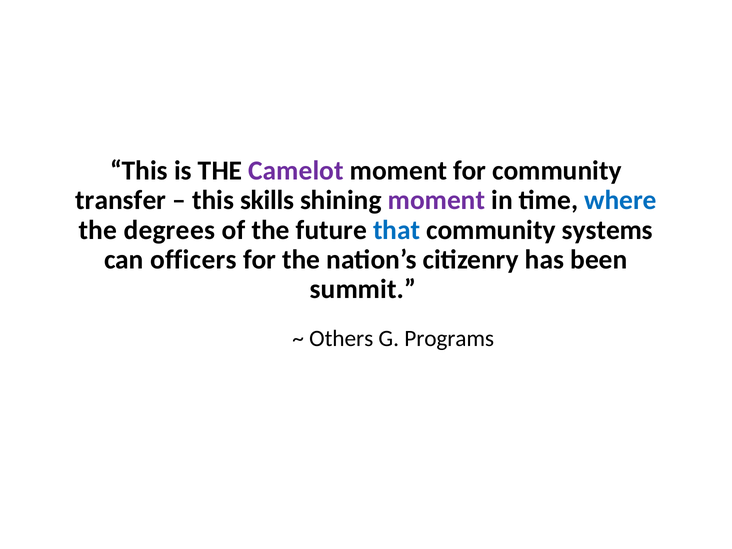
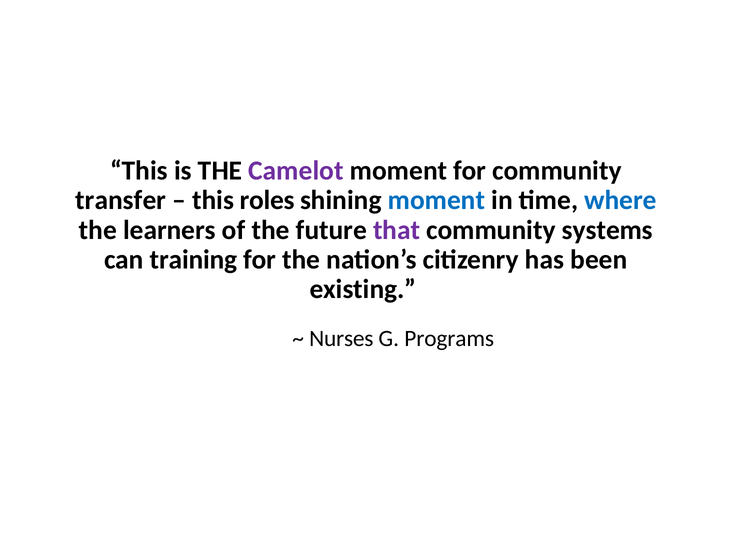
skills: skills -> roles (267, 200)
moment colour: purple -> blue (437, 200)
degrees: degrees -> learners (169, 230)
that colour: blue -> purple (397, 230)
officers: officers -> training (194, 260)
summit: summit -> existing (363, 289)
Others: Others -> Nurses (341, 338)
